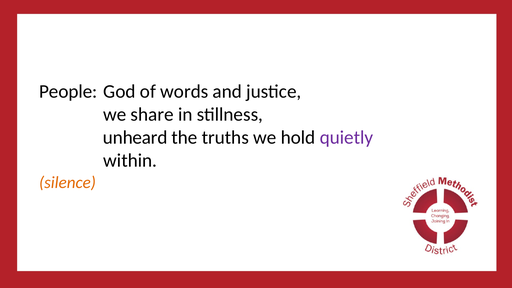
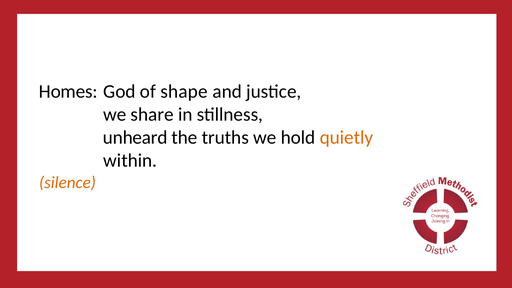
People: People -> Homes (68, 91)
words: words -> shape (184, 91)
quietly colour: purple -> orange (346, 138)
